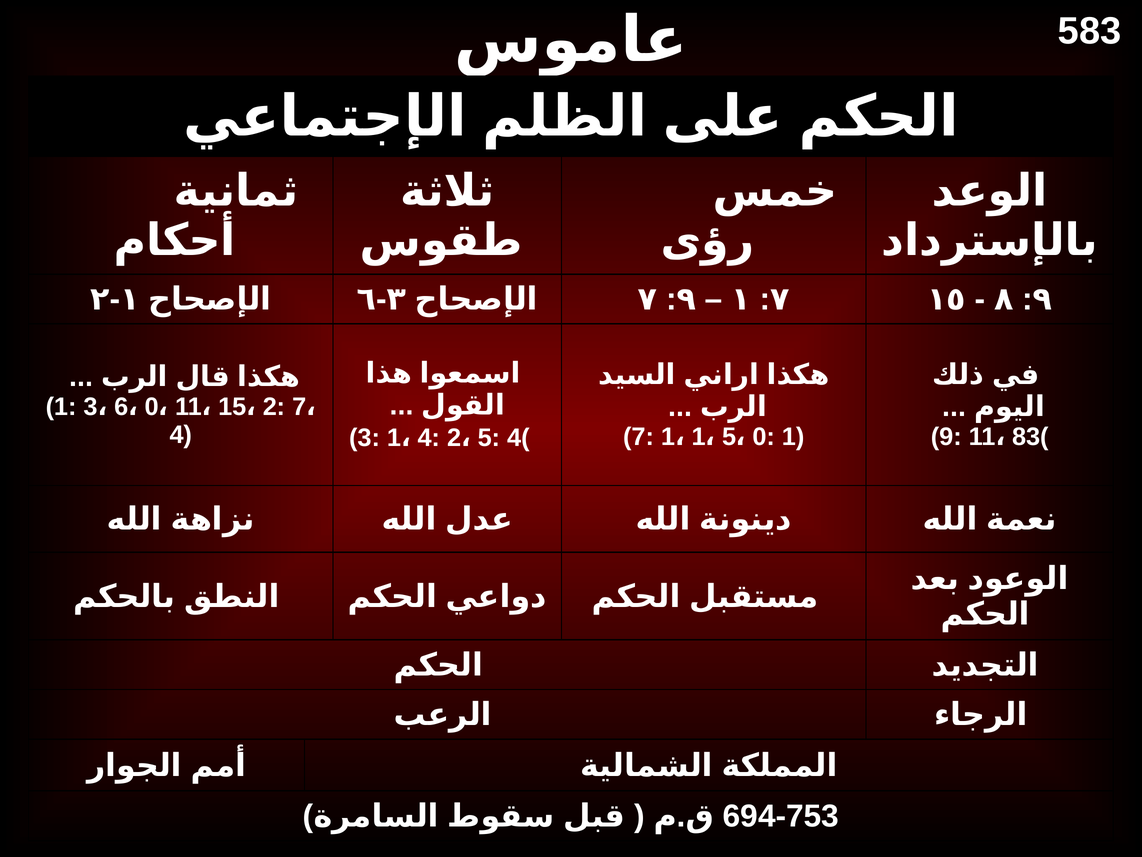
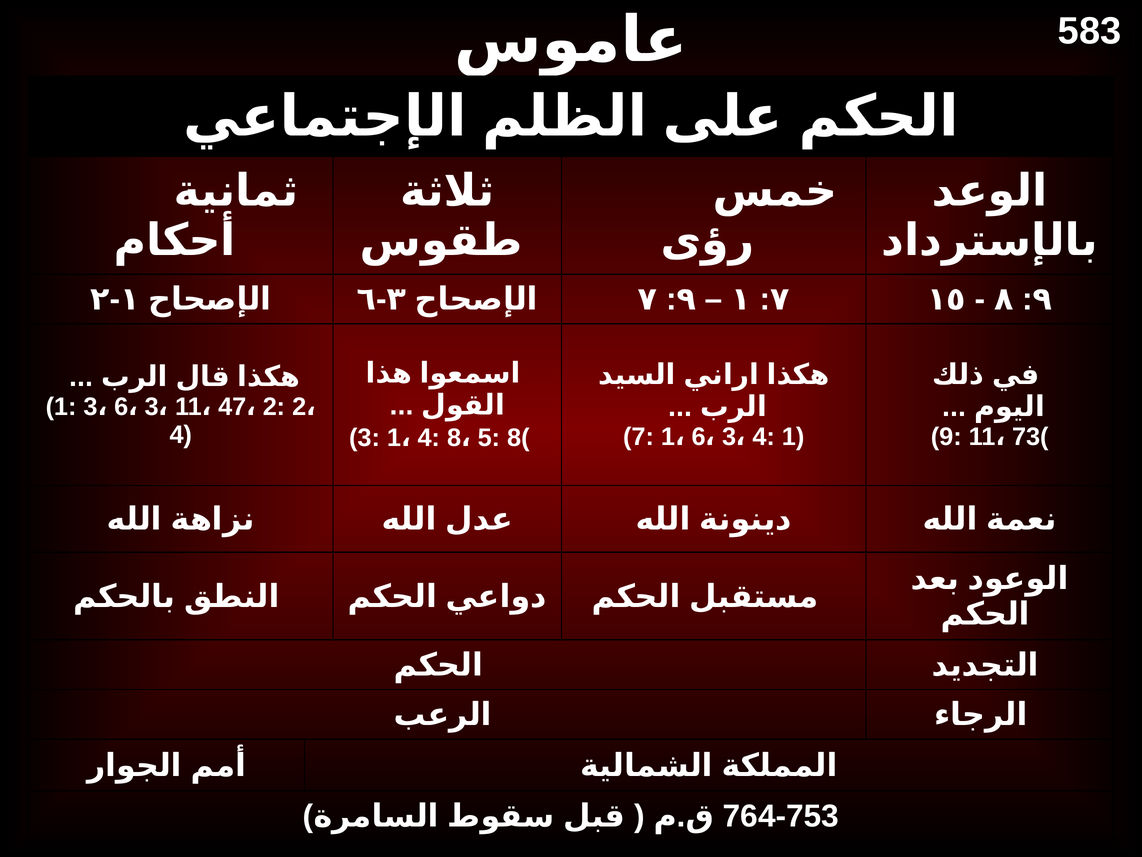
0: 0 -> 3 (152, 407)
15: 15 -> 47 (232, 407)
2 7: 7 -> 2 (299, 407)
1: 1 -> 6 (699, 437)
5: 5 -> 3 (729, 437)
0: 0 -> 4 (764, 437)
83: 83 -> 73 (1030, 437)
4 2: 2 -> 8 (454, 438)
5 4: 4 -> 8 (518, 438)
694-753: 694-753 -> 764-753 (781, 816)
